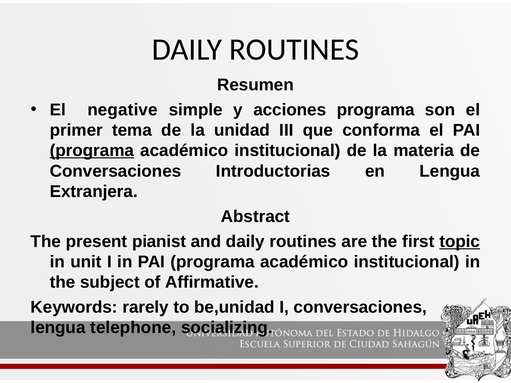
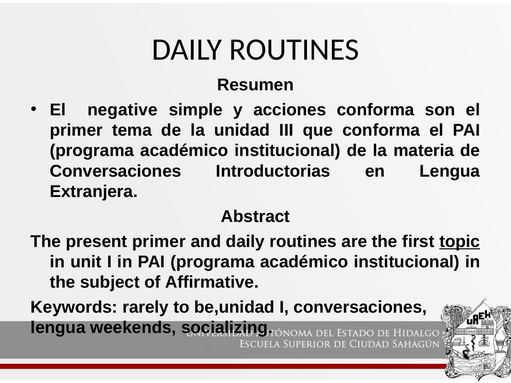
acciones programa: programa -> conforma (376, 110)
programa underline: present -> none (92, 151)
present pianist: pianist -> primer (159, 242)
telephone: telephone -> weekends (133, 328)
